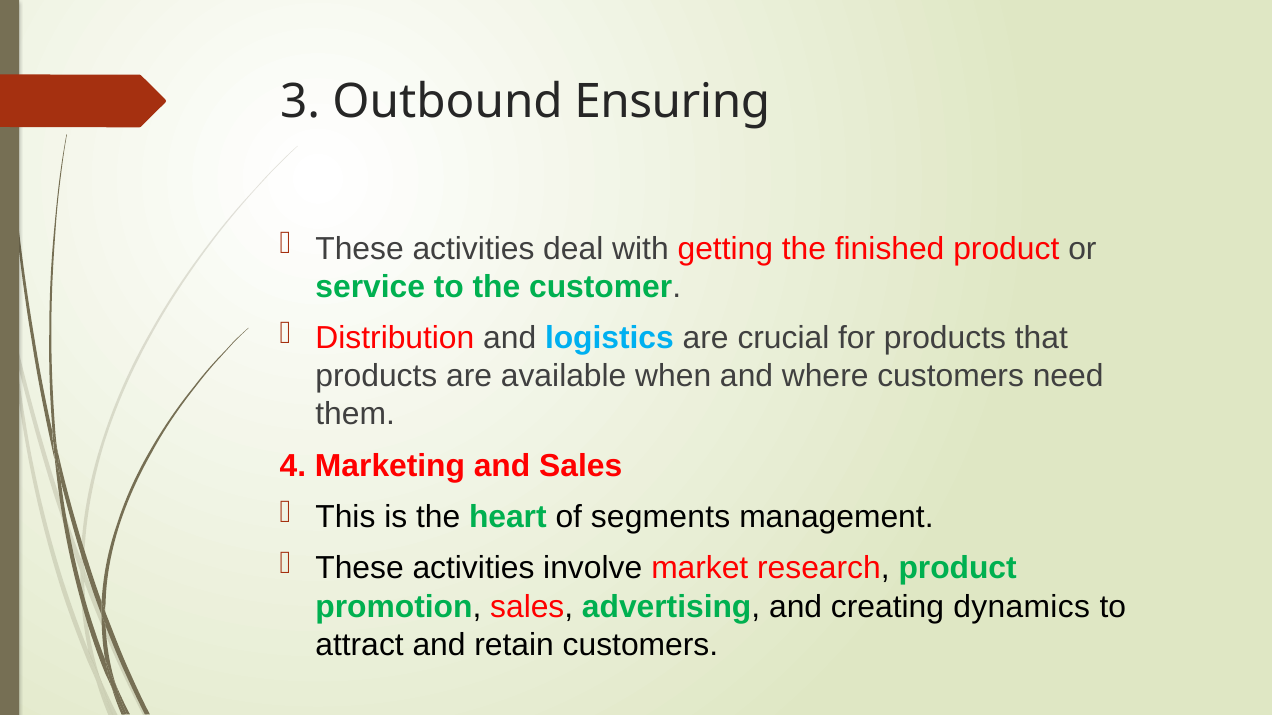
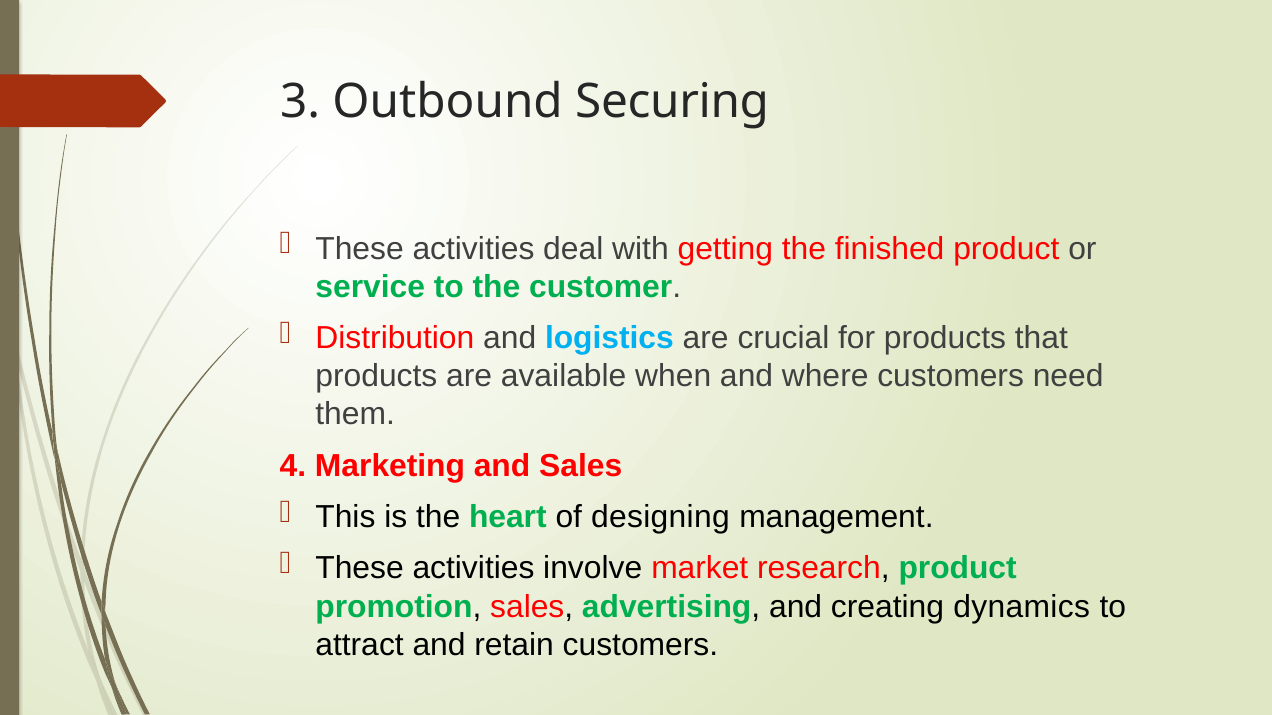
Ensuring: Ensuring -> Securing (672, 102)
segments: segments -> designing (660, 517)
